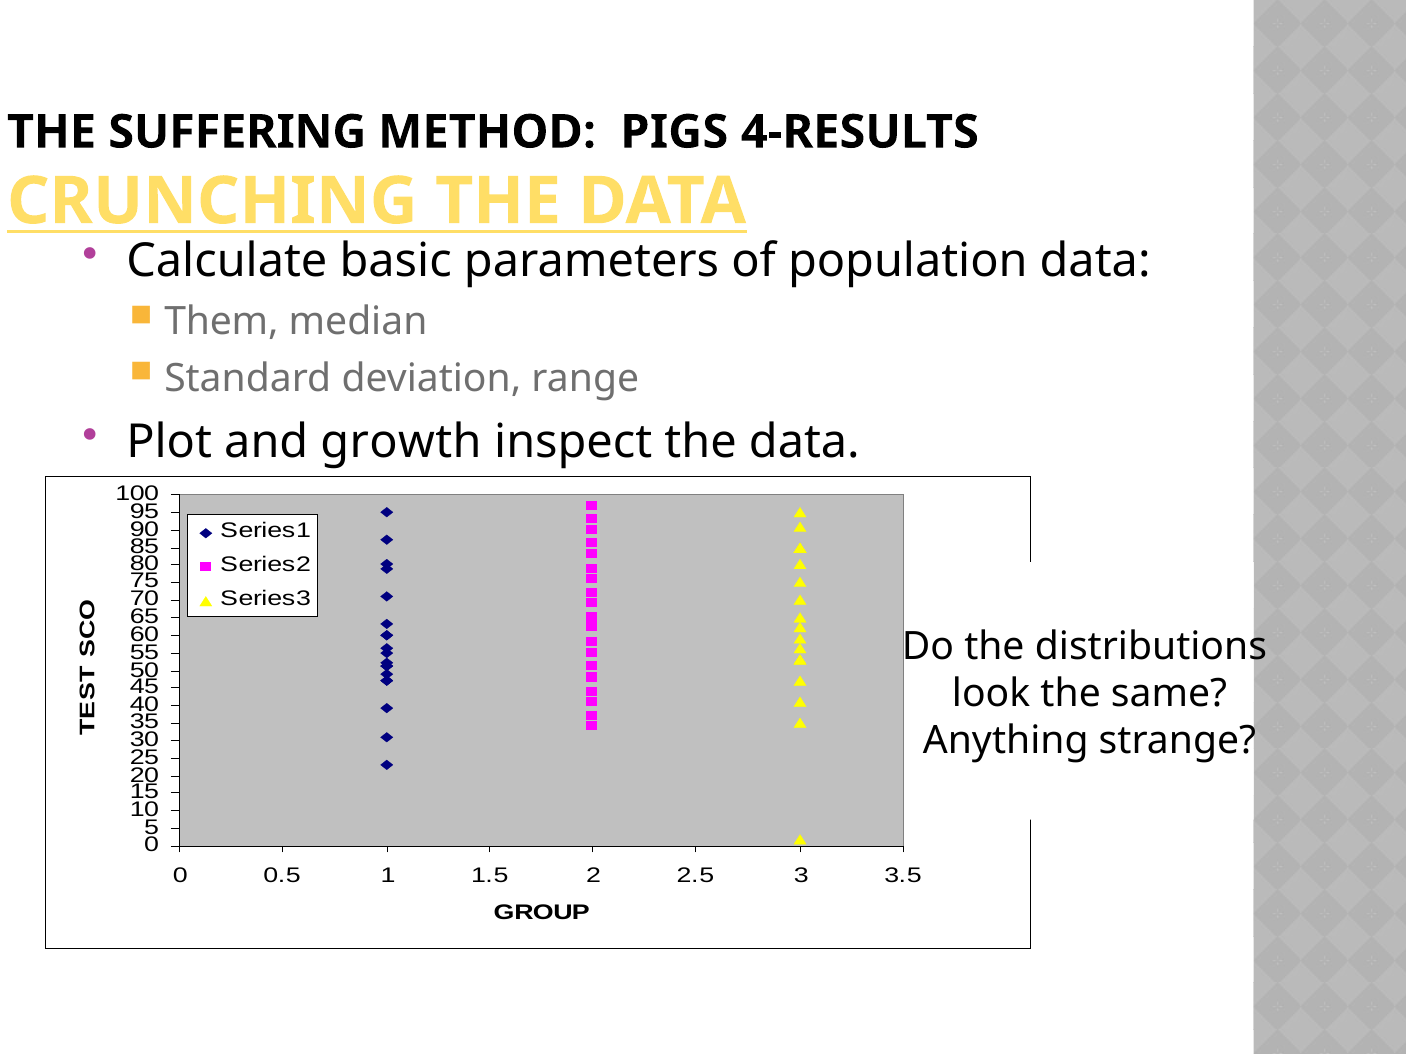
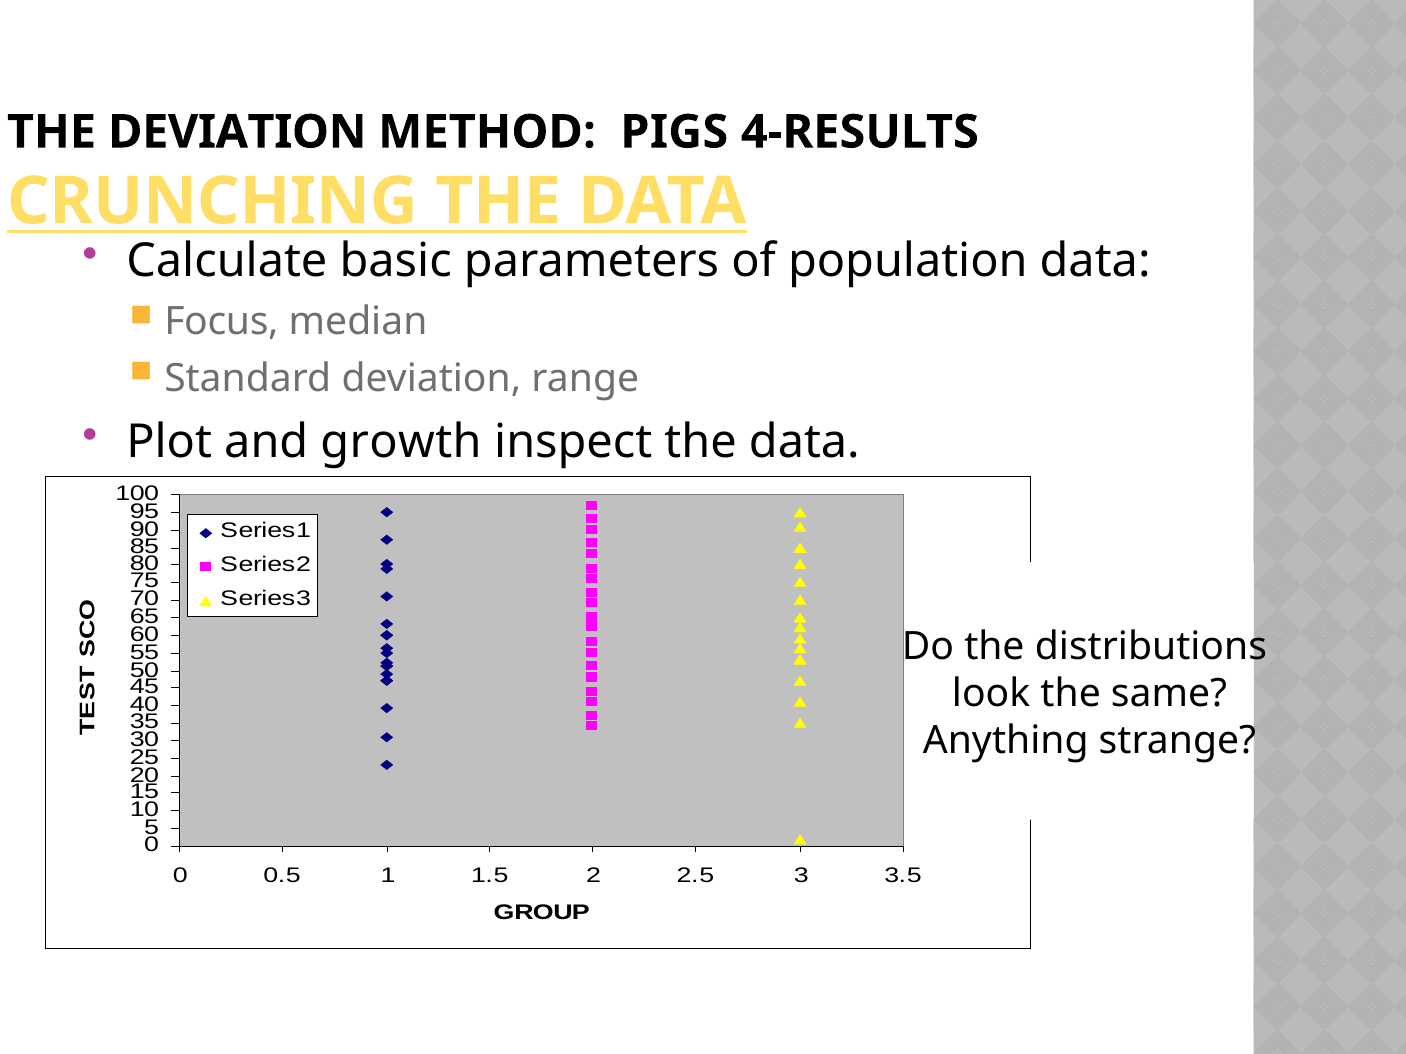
THE SUFFERING: SUFFERING -> DEVIATION (237, 132)
Them: Them -> Focus (221, 322)
